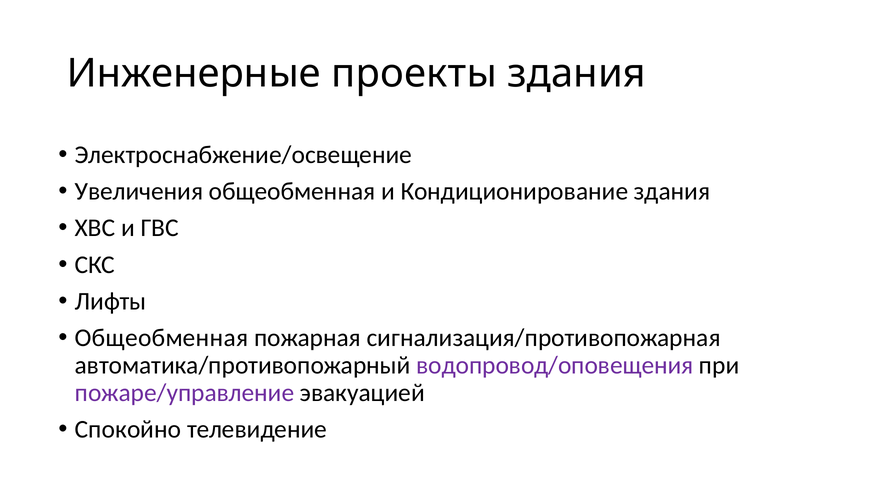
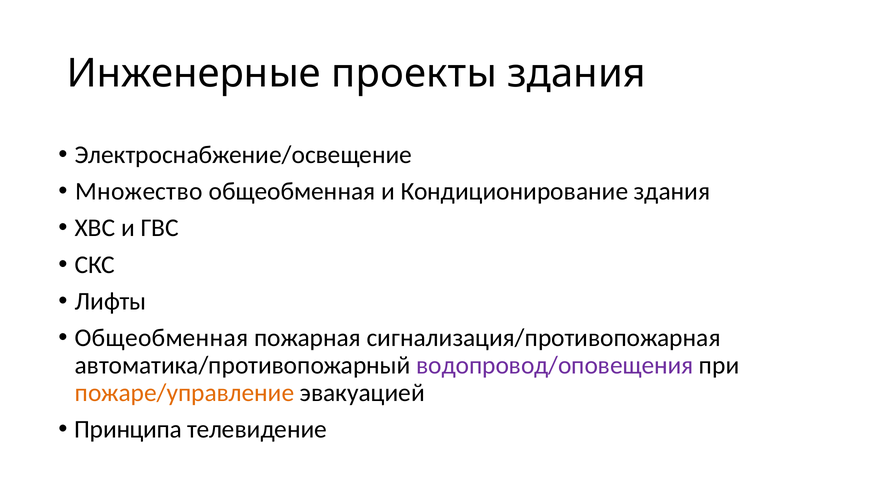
Увеличения: Увеличения -> Множество (139, 191)
пожаре/управление colour: purple -> orange (185, 393)
Спокойно: Спокойно -> Принципа (128, 430)
